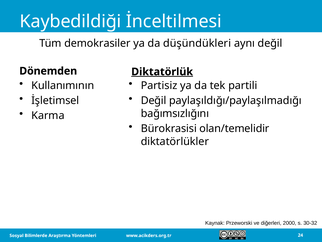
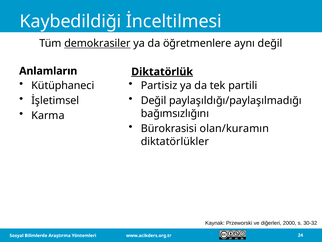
demokrasiler underline: none -> present (97, 43)
düşündükleri: düşündükleri -> öğretmenlere (197, 43)
Dönemden: Dönemden -> Anlamların (48, 71)
Kullanımının: Kullanımının -> Kütüphaneci (63, 85)
olan/temelidir: olan/temelidir -> olan/kuramın (234, 128)
